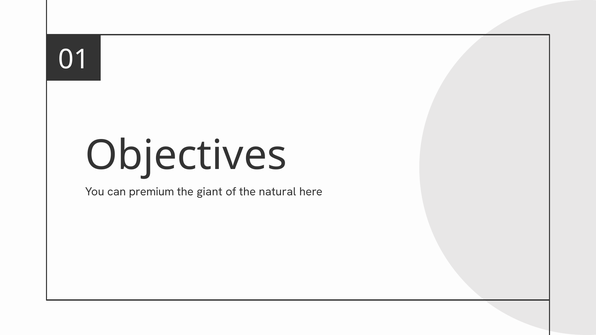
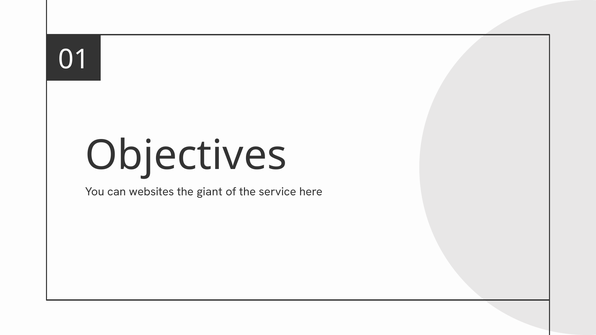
premium: premium -> websites (151, 192)
natural: natural -> service (277, 192)
